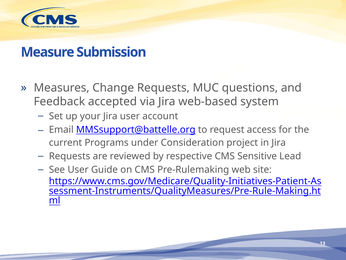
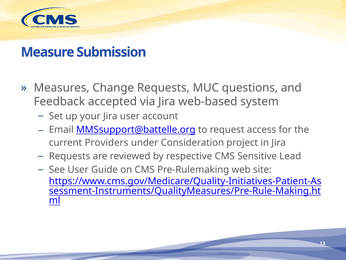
Programs: Programs -> Providers (106, 142)
